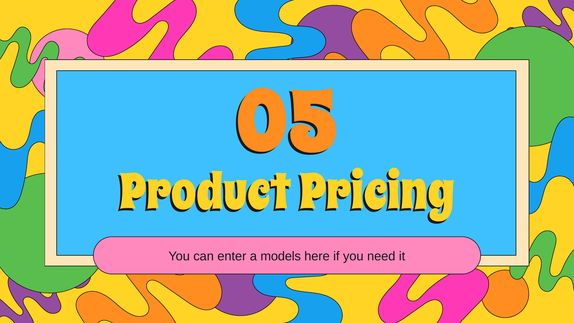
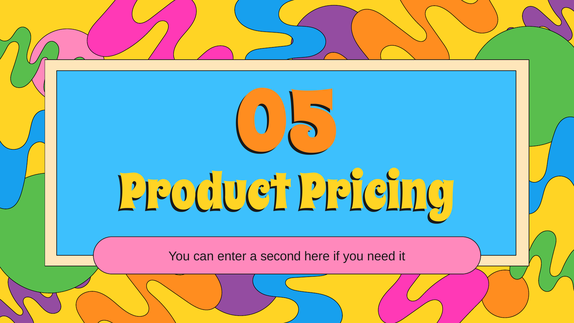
models: models -> second (281, 256)
